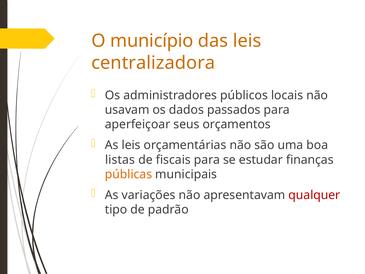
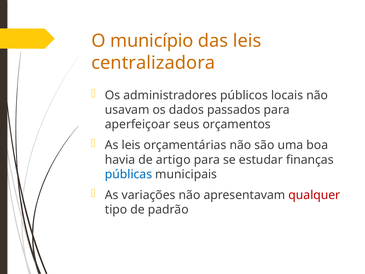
listas: listas -> havia (120, 160)
fiscais: fiscais -> artigo (173, 160)
públicas colour: orange -> blue (129, 174)
